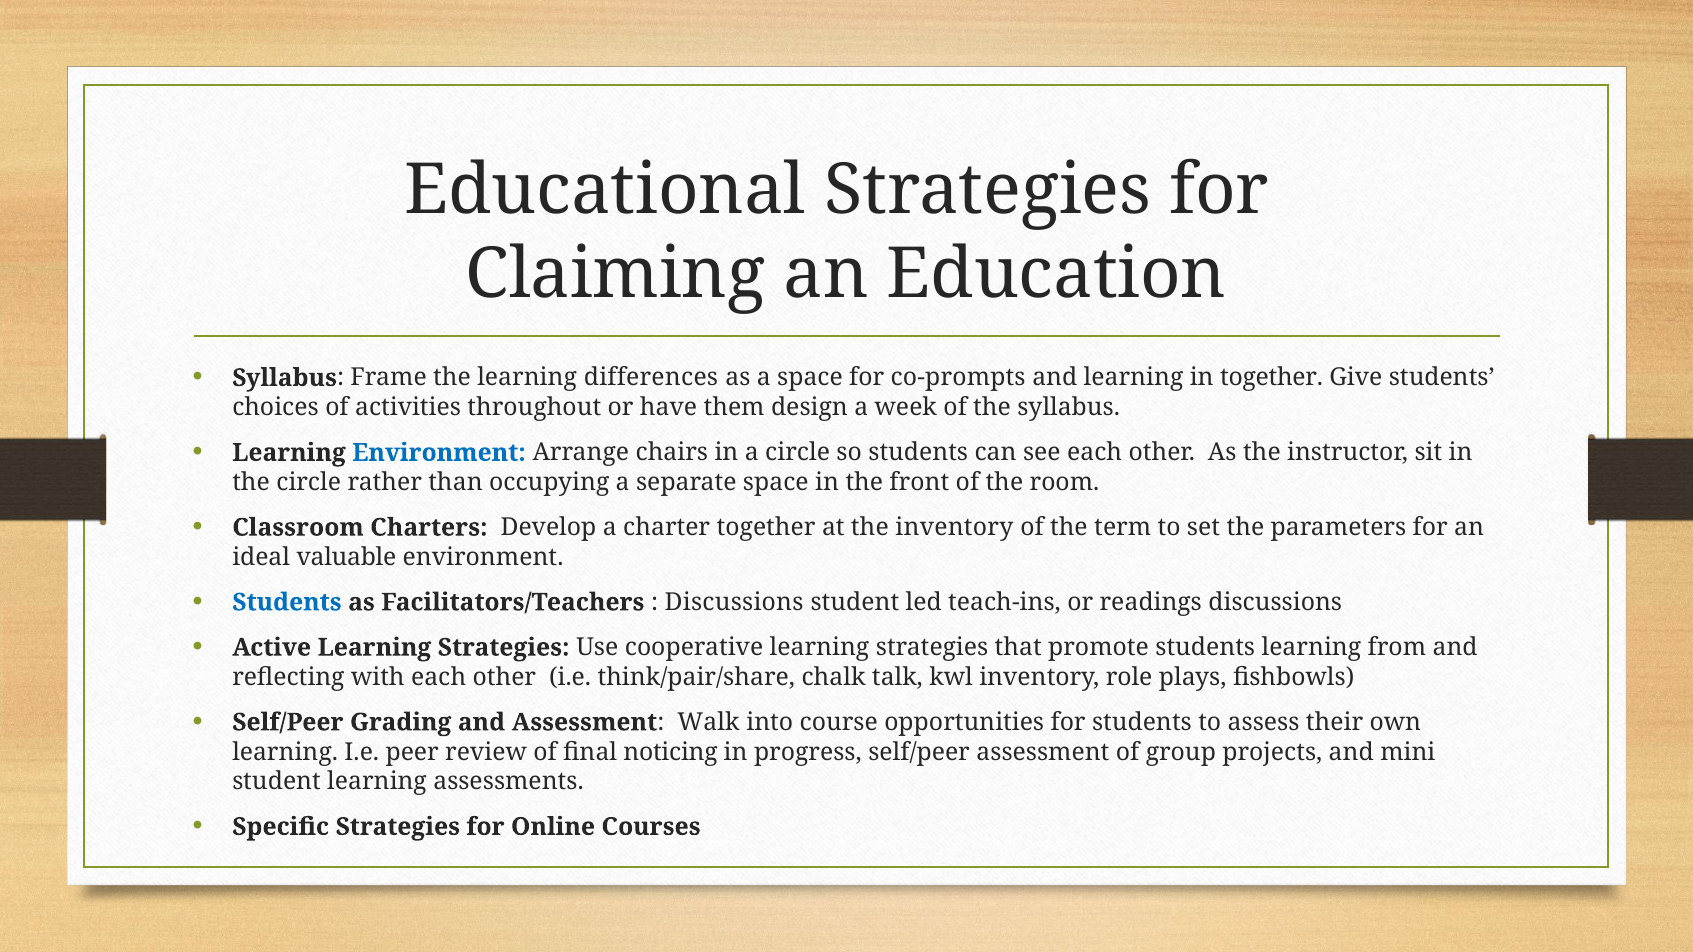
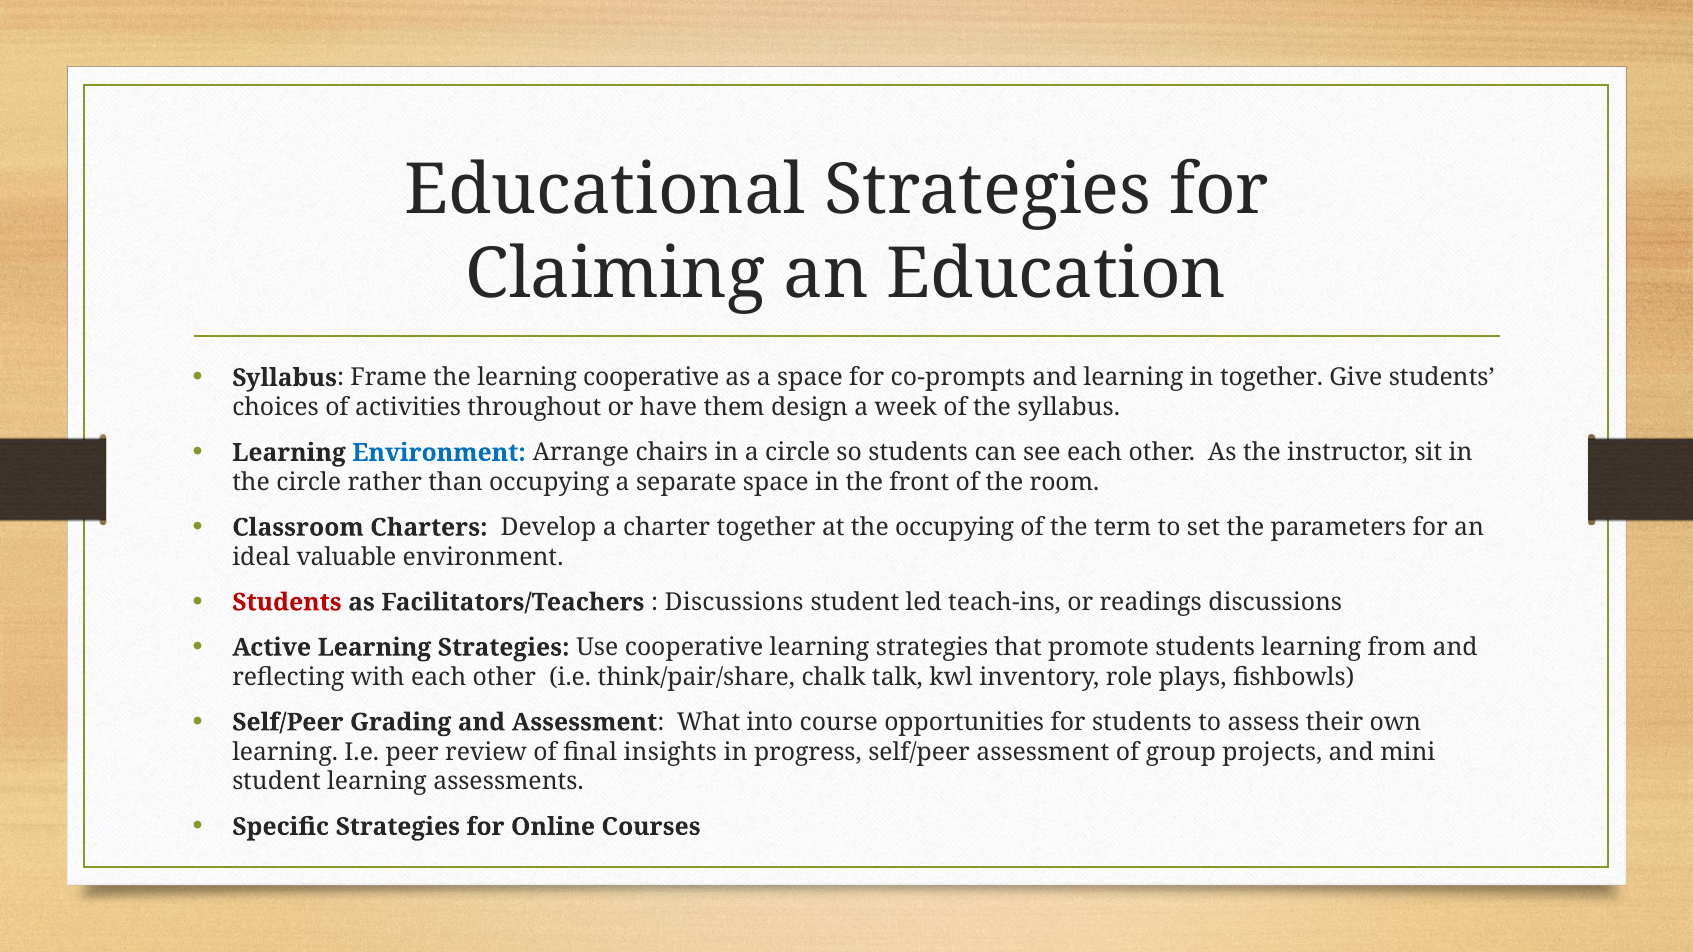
learning differences: differences -> cooperative (651, 378)
the inventory: inventory -> occupying (955, 528)
Students colour: blue -> red (287, 602)
Walk: Walk -> What (709, 723)
noticing: noticing -> insights (670, 752)
